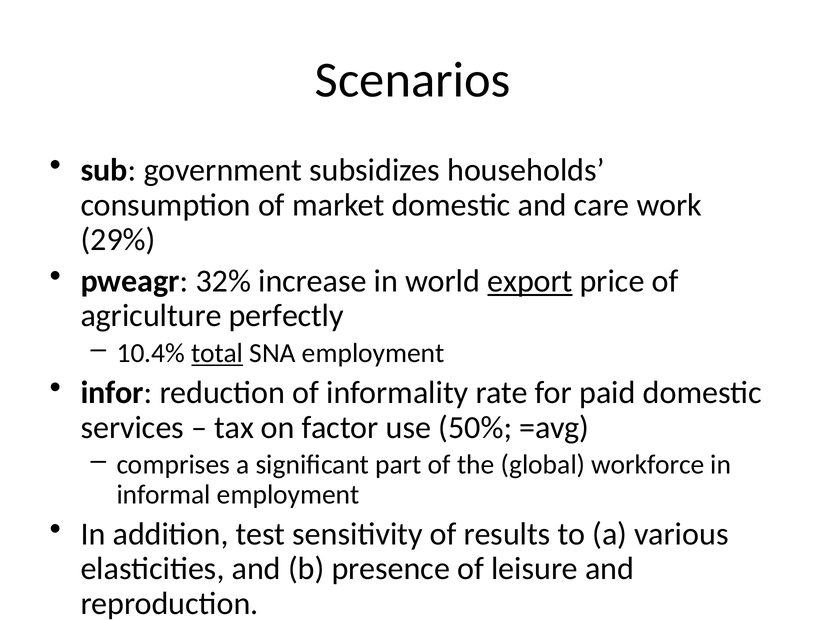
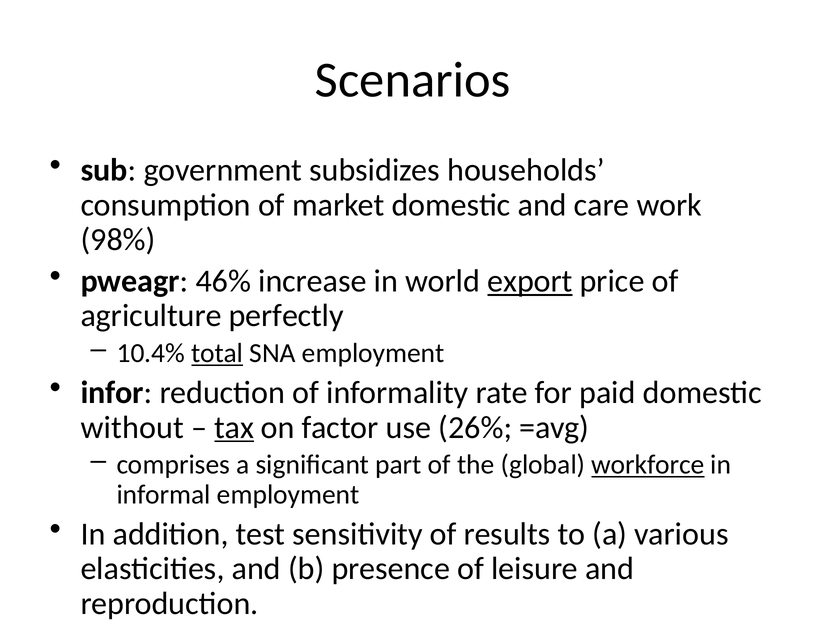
29%: 29% -> 98% (118, 240)
32%: 32% -> 46% (223, 281)
services: services -> without (132, 427)
tax underline: none -> present (234, 427)
50%: 50% -> 26% (475, 427)
workforce underline: none -> present (648, 465)
